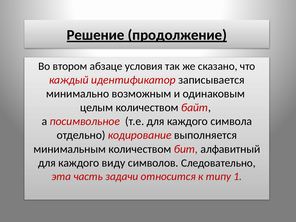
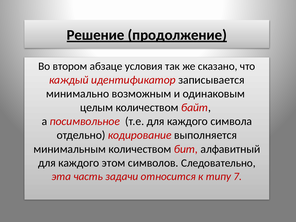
виду: виду -> этом (114, 163)
1: 1 -> 7 (238, 176)
